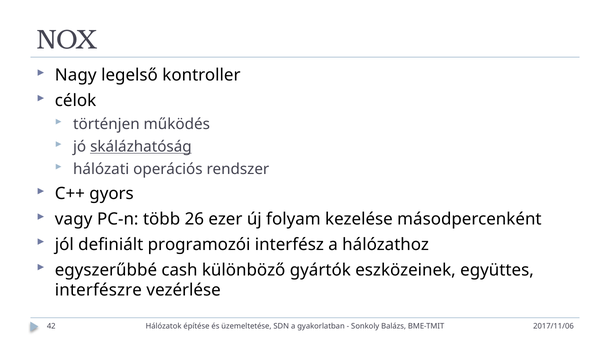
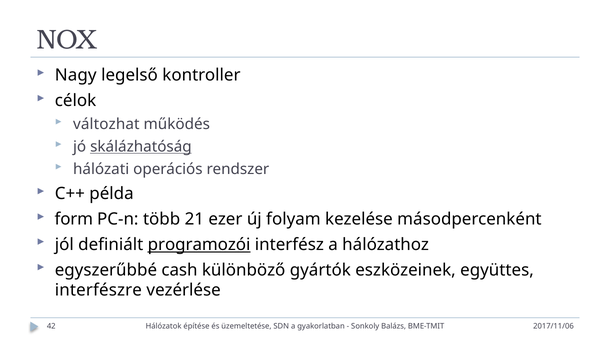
történjen: történjen -> változhat (106, 124)
gyors: gyors -> példa (112, 194)
vagy: vagy -> form (74, 219)
26: 26 -> 21 (194, 219)
programozói underline: none -> present (199, 245)
